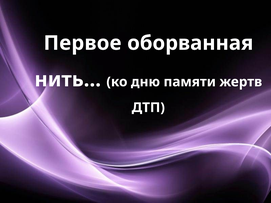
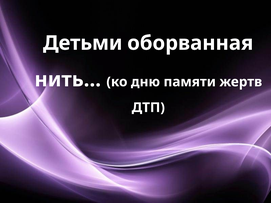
Первое: Первое -> Детьми (83, 43)
